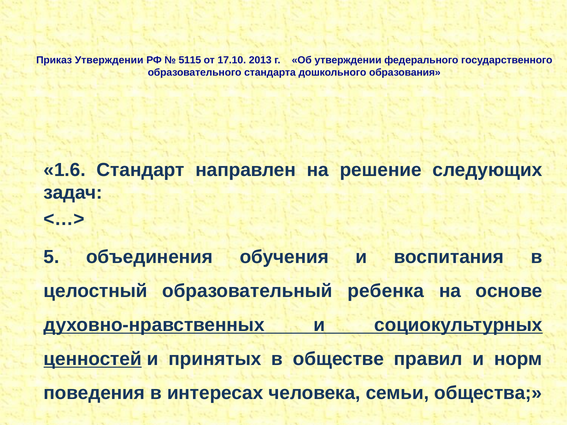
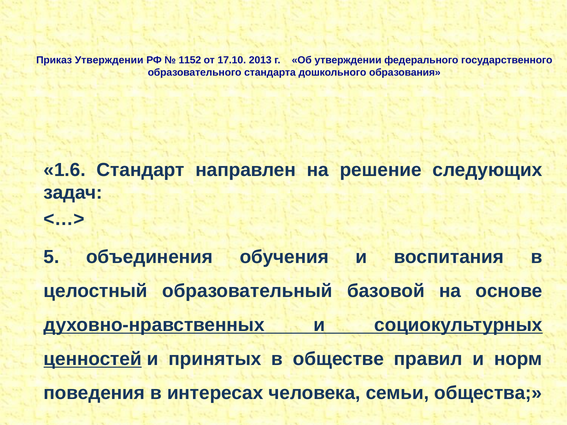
5115: 5115 -> 1152 (190, 60)
ребенка: ребенка -> базовой (386, 291)
